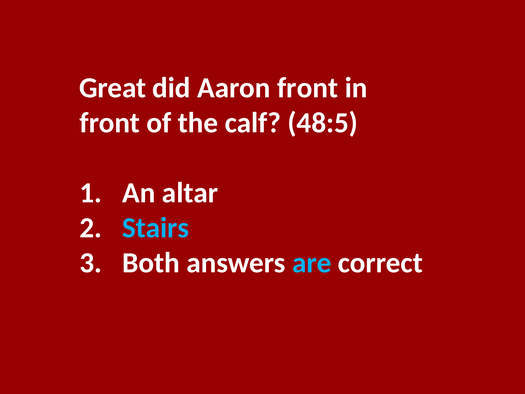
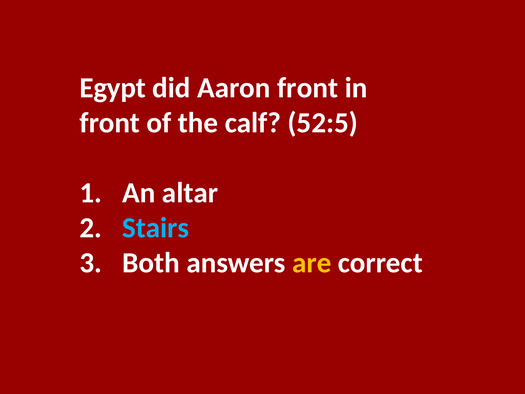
Great: Great -> Egypt (113, 88)
48:5: 48:5 -> 52:5 (323, 123)
are colour: light blue -> yellow (312, 263)
